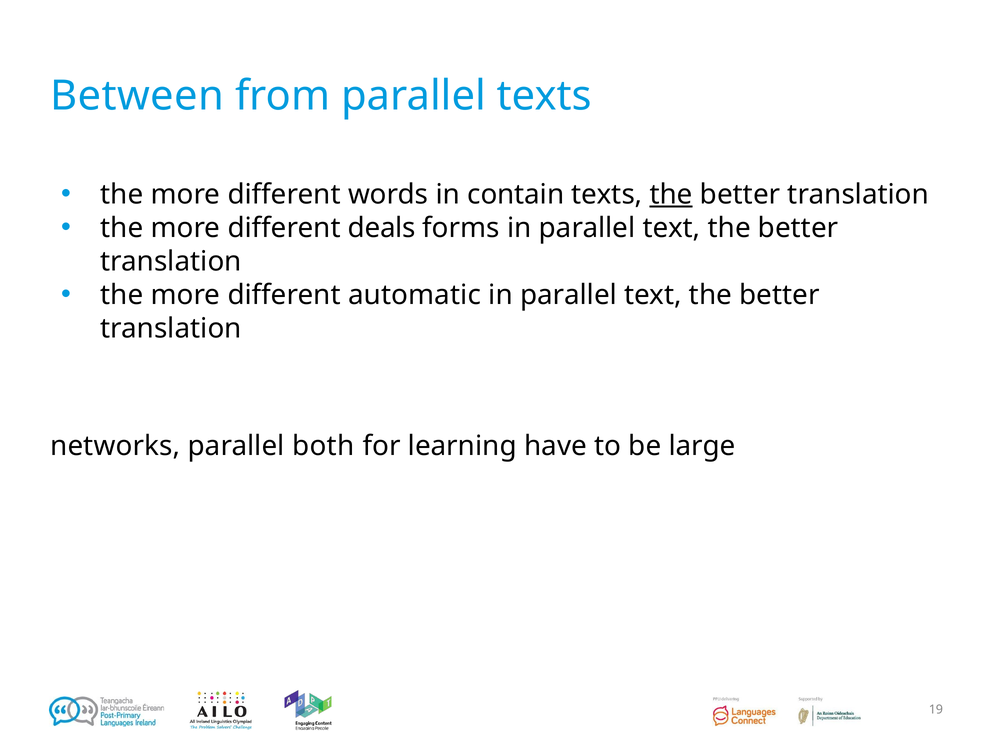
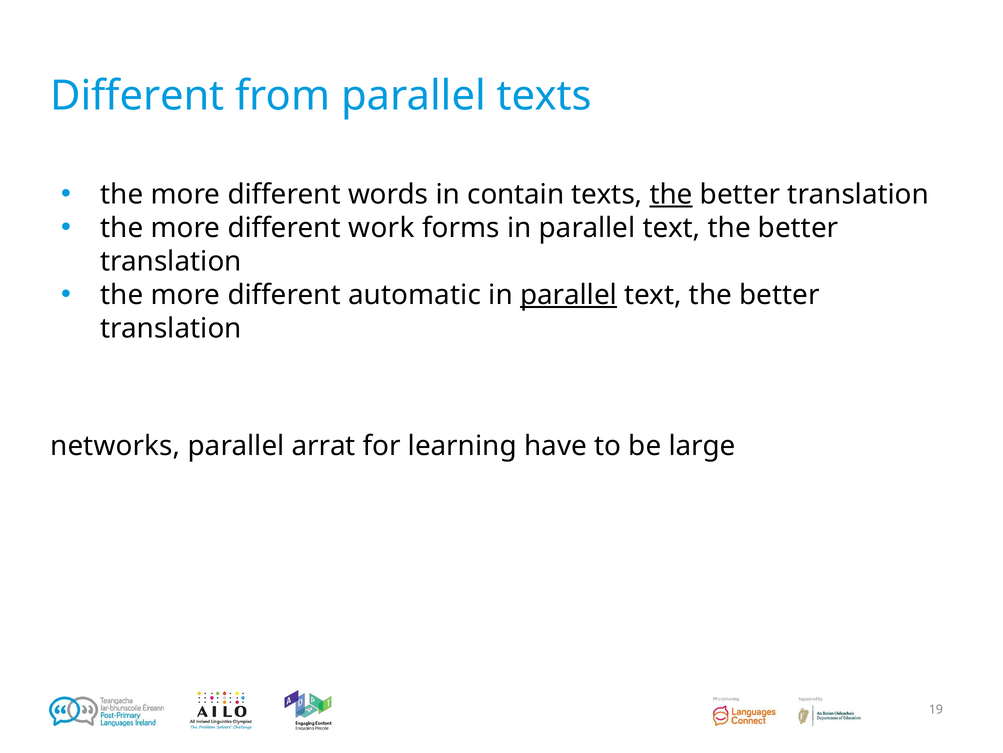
Between: Between -> Different (137, 96)
deals: deals -> work (381, 228)
parallel underline: none -> present (568, 295)
both: both -> arrat (324, 445)
